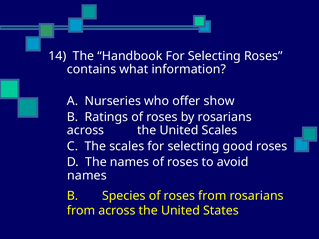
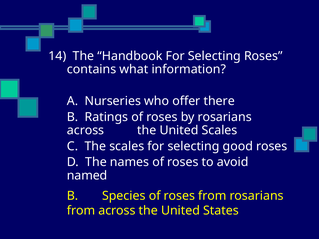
show: show -> there (219, 101)
names: names -> named (87, 176)
